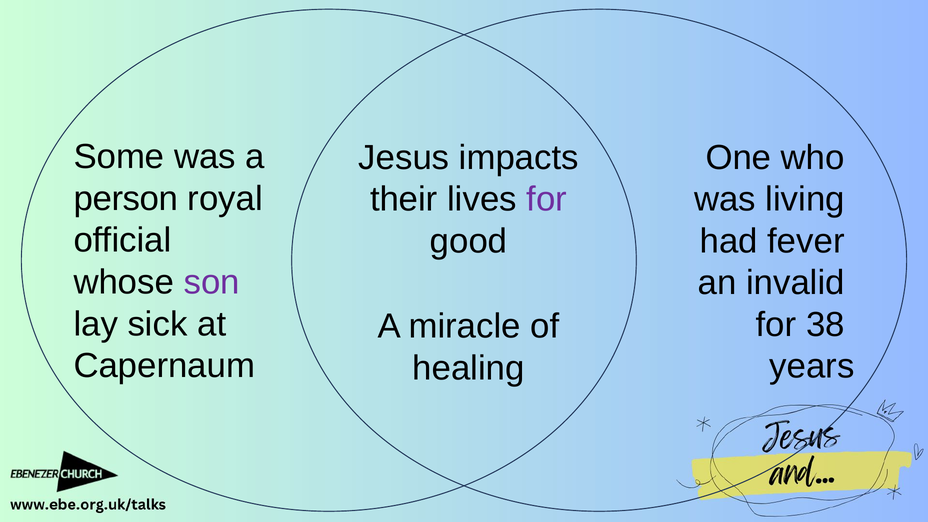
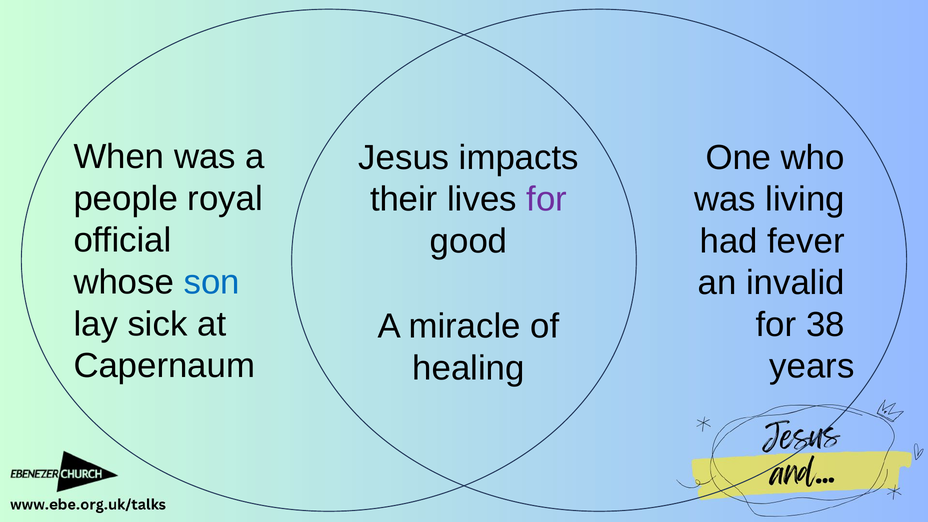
Some: Some -> When (119, 157)
person: person -> people (126, 199)
son colour: purple -> blue (212, 282)
